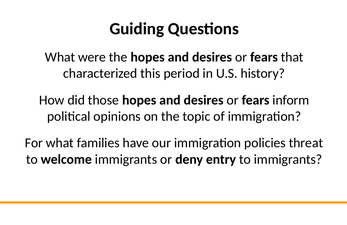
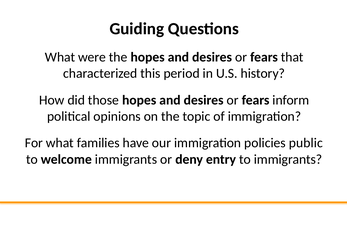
threat: threat -> public (306, 143)
